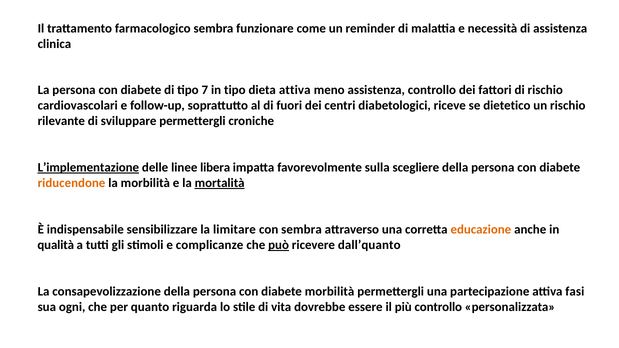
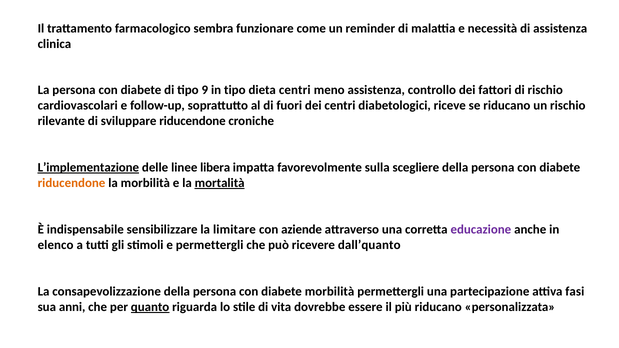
7: 7 -> 9 (205, 90)
dieta attiva: attiva -> centri (295, 90)
se dietetico: dietetico -> riducano (507, 106)
sviluppare permettergli: permettergli -> riducendone (192, 121)
con sembra: sembra -> aziende (302, 230)
educazione colour: orange -> purple (481, 230)
qualità: qualità -> elenco (56, 245)
e complicanze: complicanze -> permettergli (210, 245)
può underline: present -> none (279, 245)
ogni: ogni -> anni (72, 307)
quanto underline: none -> present (150, 307)
più controllo: controllo -> riducano (438, 307)
